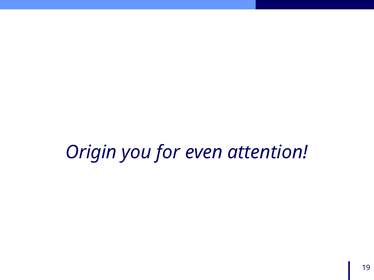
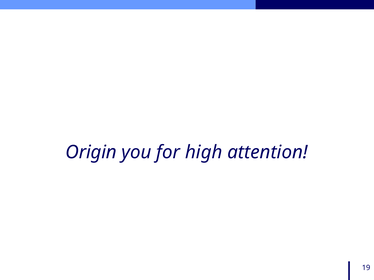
even: even -> high (204, 152)
